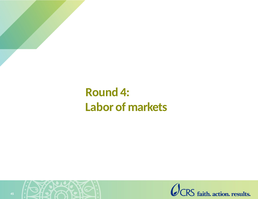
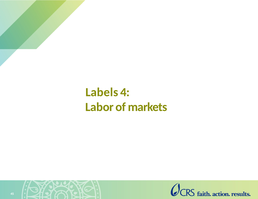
Round: Round -> Labels (102, 92)
